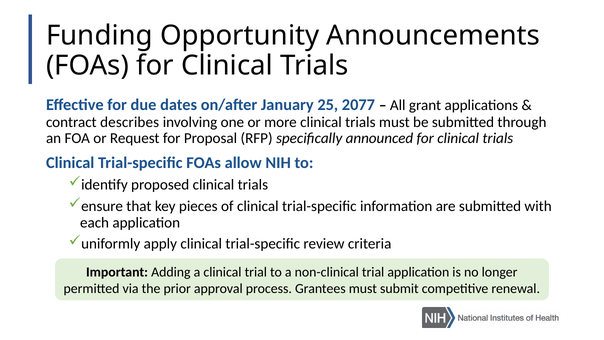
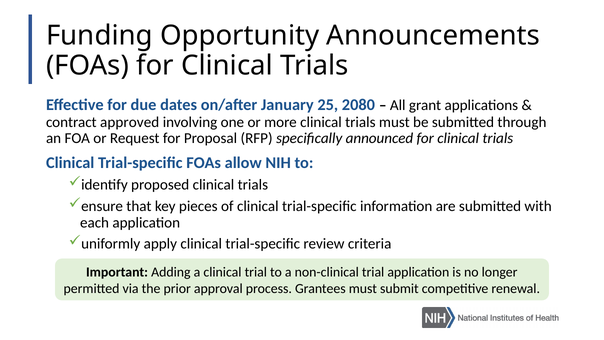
2077: 2077 -> 2080 (358, 105)
describes: describes -> approved (130, 122)
